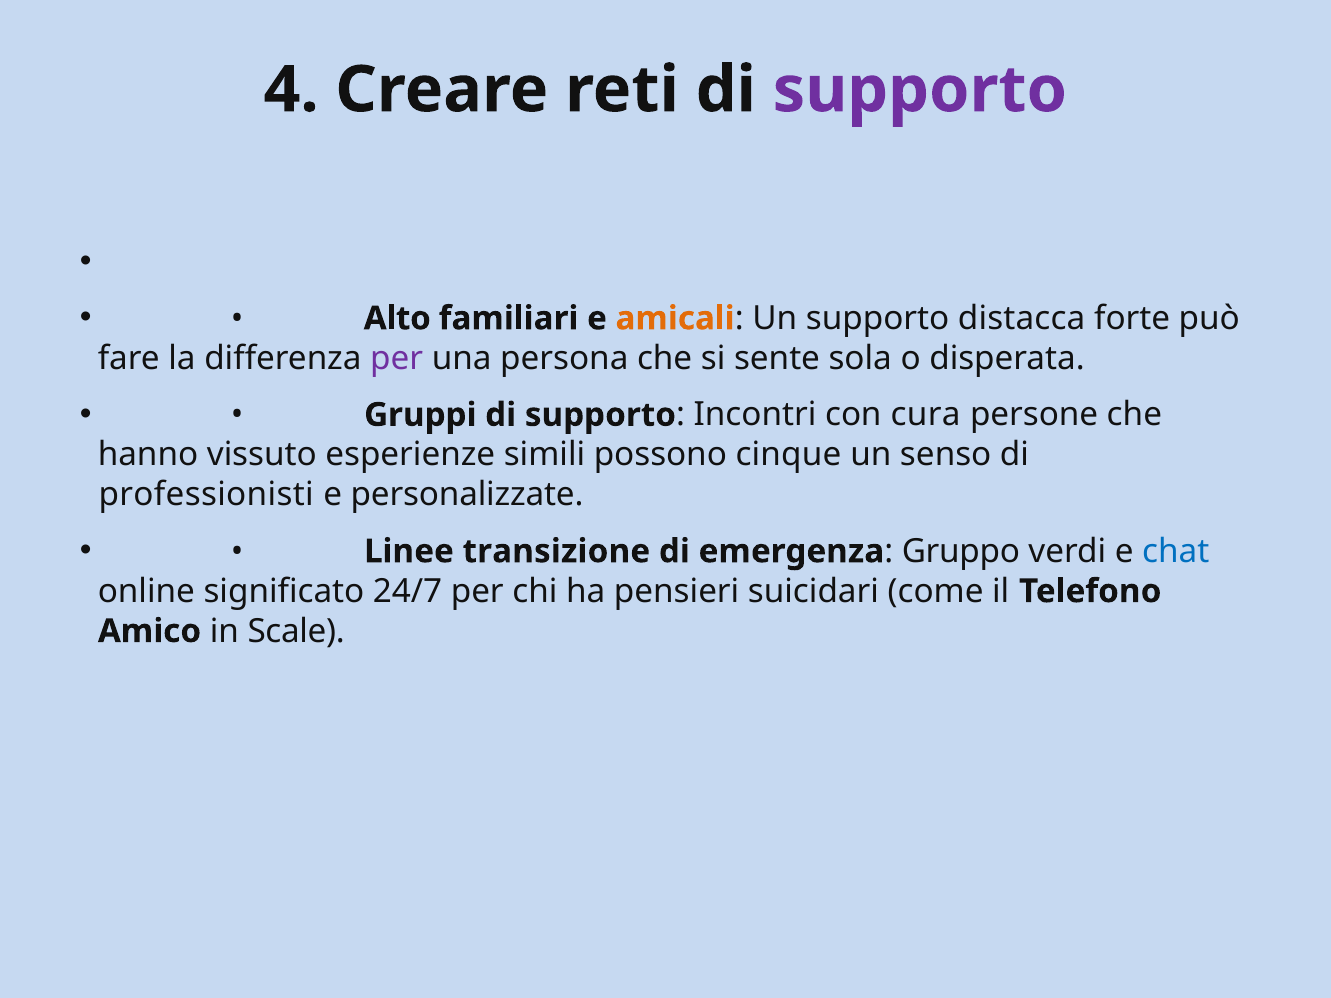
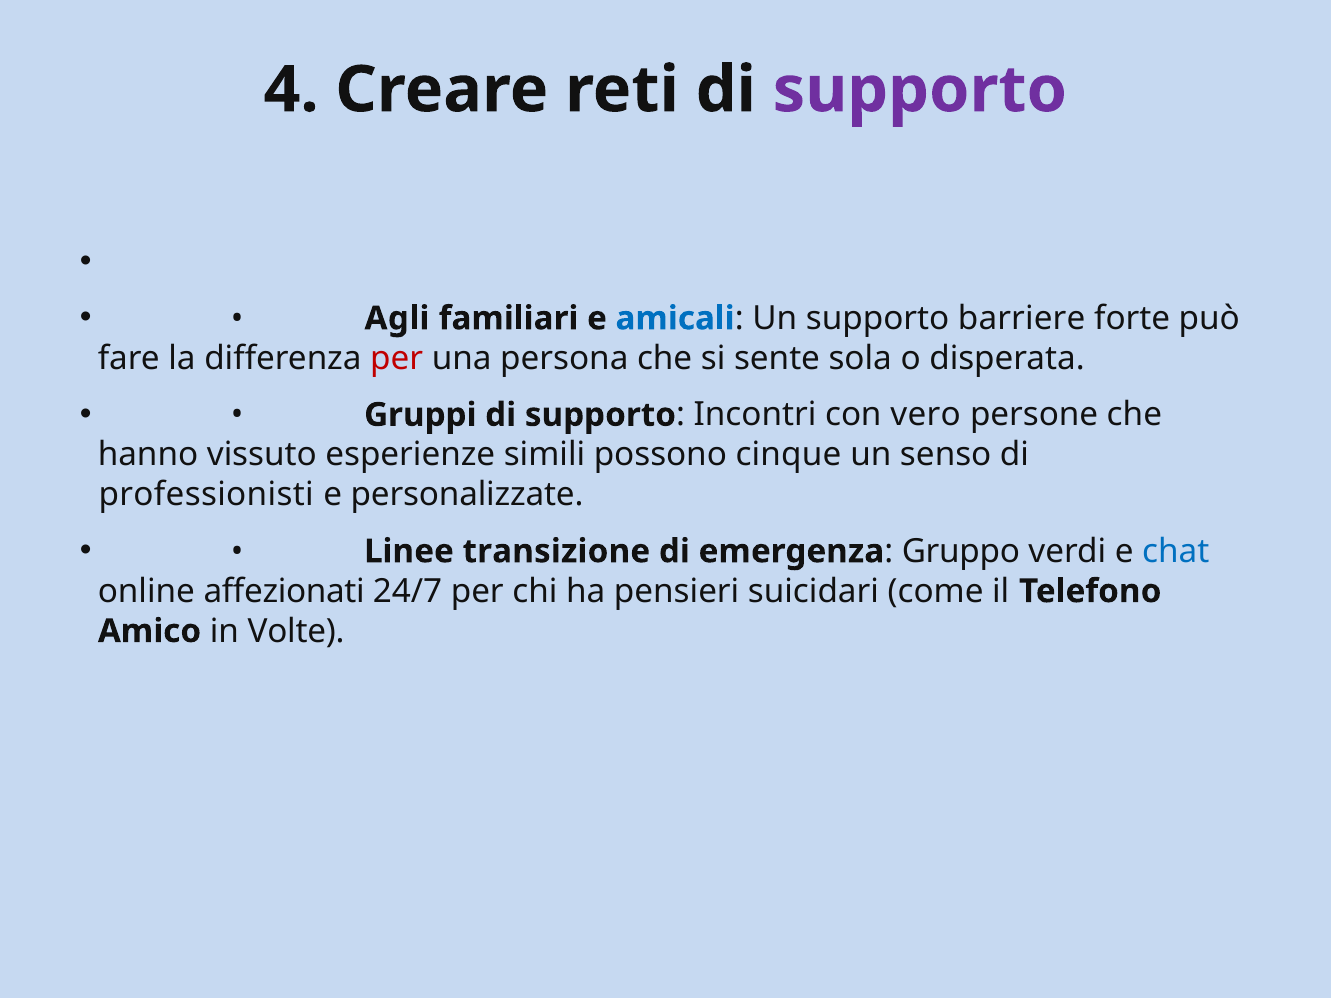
Alto: Alto -> Agli (397, 318)
amicali colour: orange -> blue (675, 318)
distacca: distacca -> barriere (1022, 318)
per colour: purple -> red (397, 358)
cura: cura -> vero (926, 415)
significato: significato -> affezionati (284, 591)
Scale: Scale -> Volte (296, 631)
